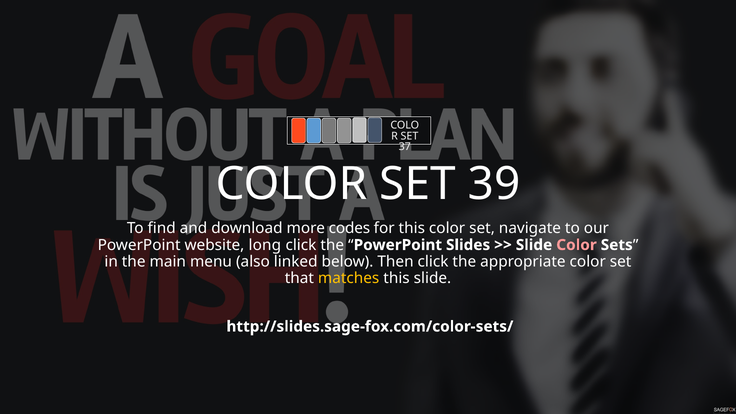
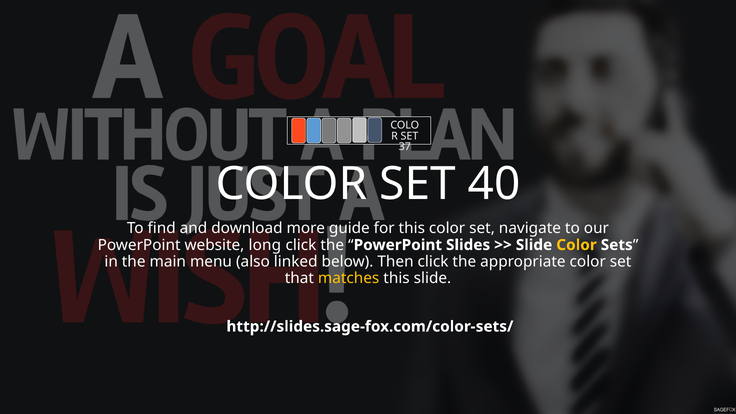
39: 39 -> 40 (494, 184)
codes: codes -> guide (349, 228)
Color colour: pink -> yellow (576, 245)
